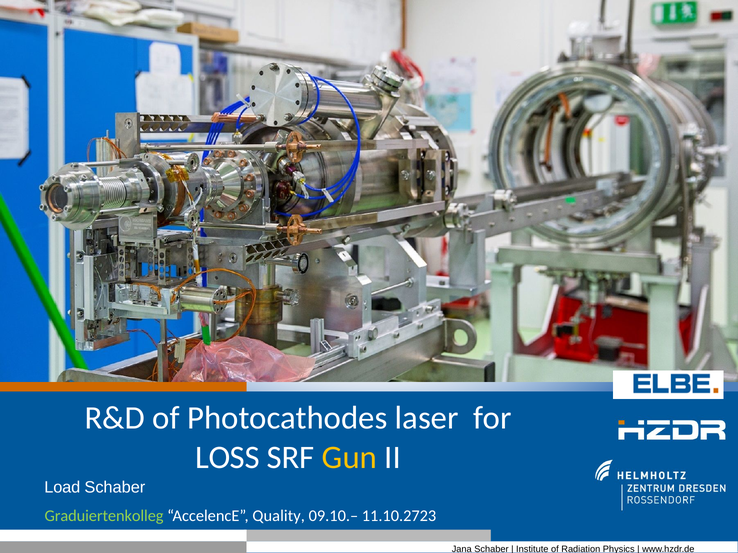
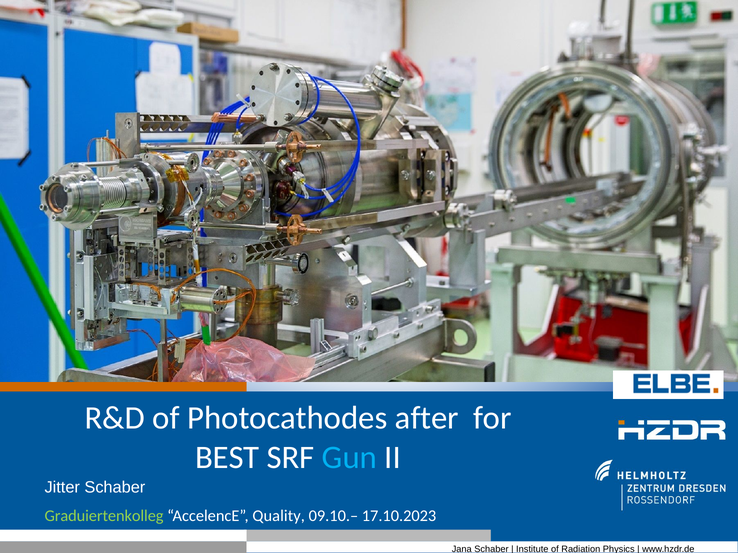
laser: laser -> after (427, 419)
LOSS: LOSS -> BEST (227, 458)
Gun colour: yellow -> light blue (349, 458)
Load: Load -> Jitter (62, 488)
11.10.2723: 11.10.2723 -> 17.10.2023 (399, 516)
